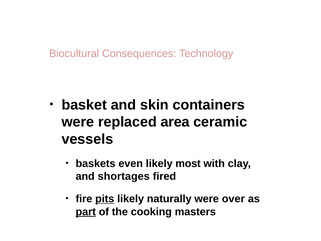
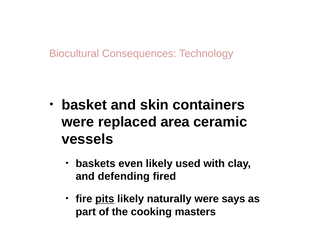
most: most -> used (188, 163)
shortages: shortages -> defending (124, 176)
over: over -> says (233, 199)
part underline: present -> none (86, 212)
